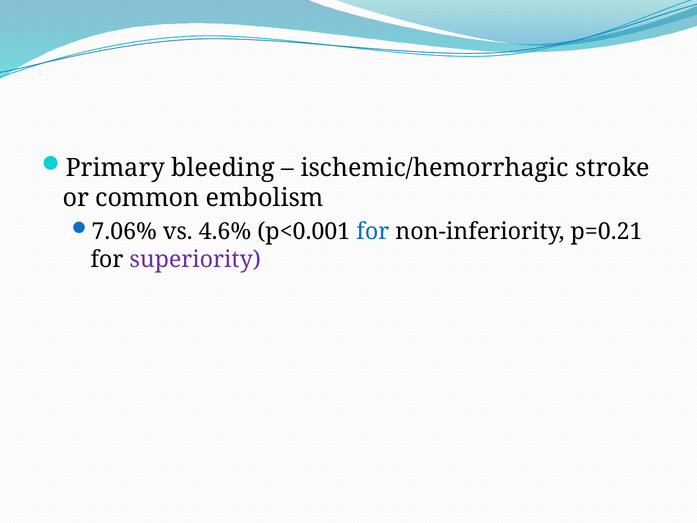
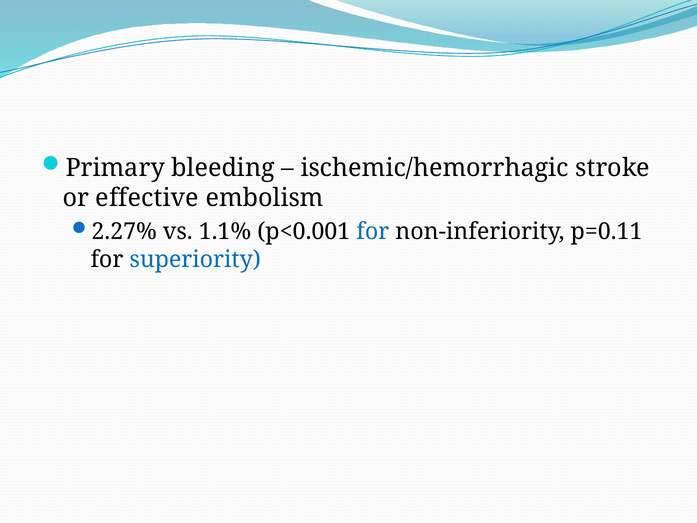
common: common -> effective (147, 198)
7.06%: 7.06% -> 2.27% (124, 232)
4.6%: 4.6% -> 1.1% (225, 232)
p=0.21: p=0.21 -> p=0.11 (607, 232)
superiority colour: purple -> blue (195, 259)
